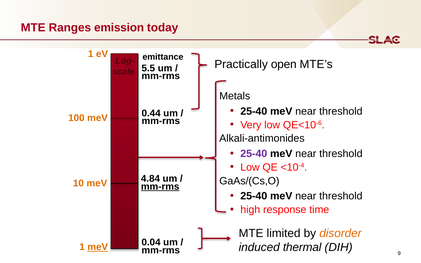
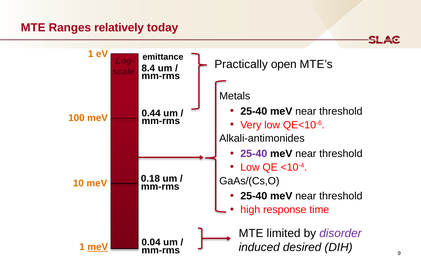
emission: emission -> relatively (119, 28)
5.5: 5.5 -> 8.4 (148, 68)
4.84: 4.84 -> 0.18 (150, 179)
mm-rms underline: present -> none (160, 187)
disorder colour: orange -> purple (341, 233)
thermal: thermal -> desired (302, 247)
